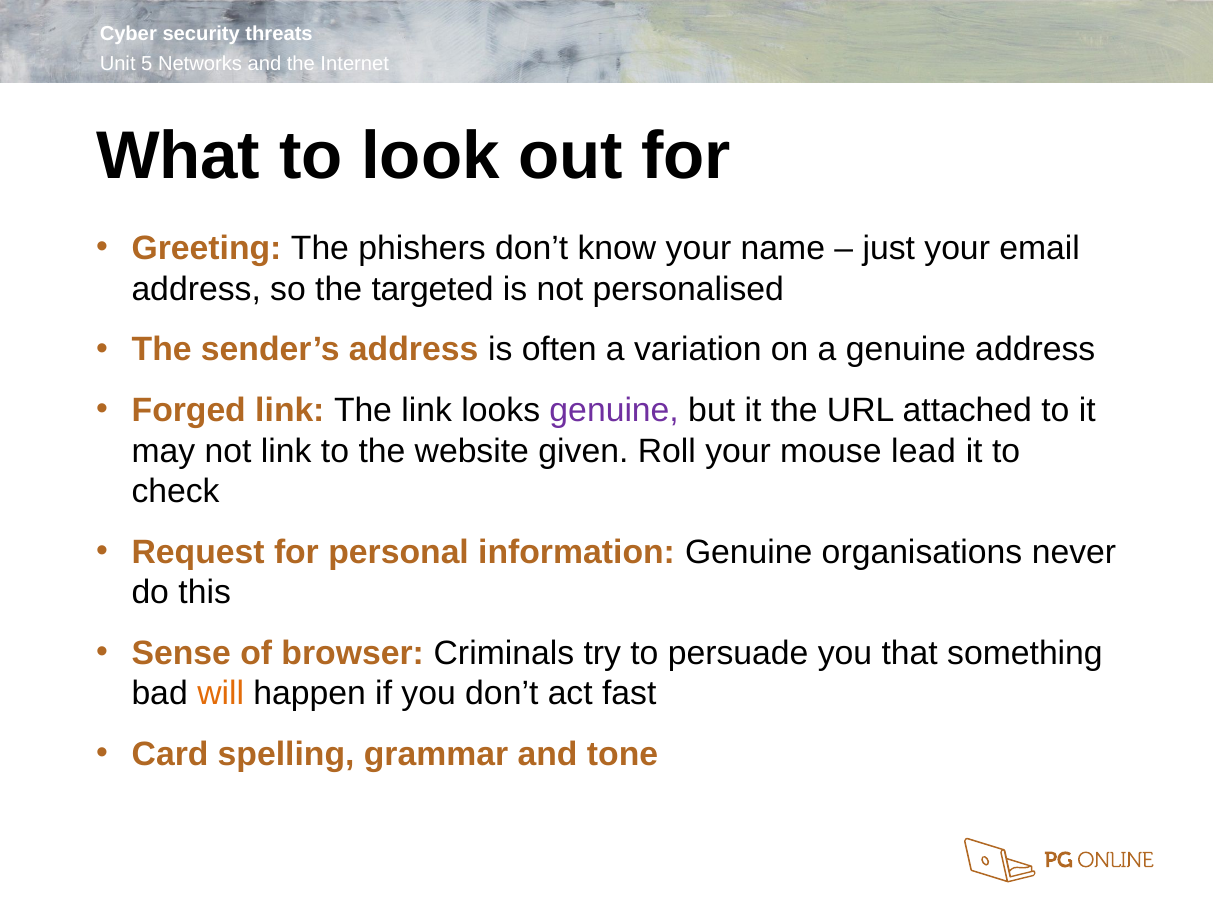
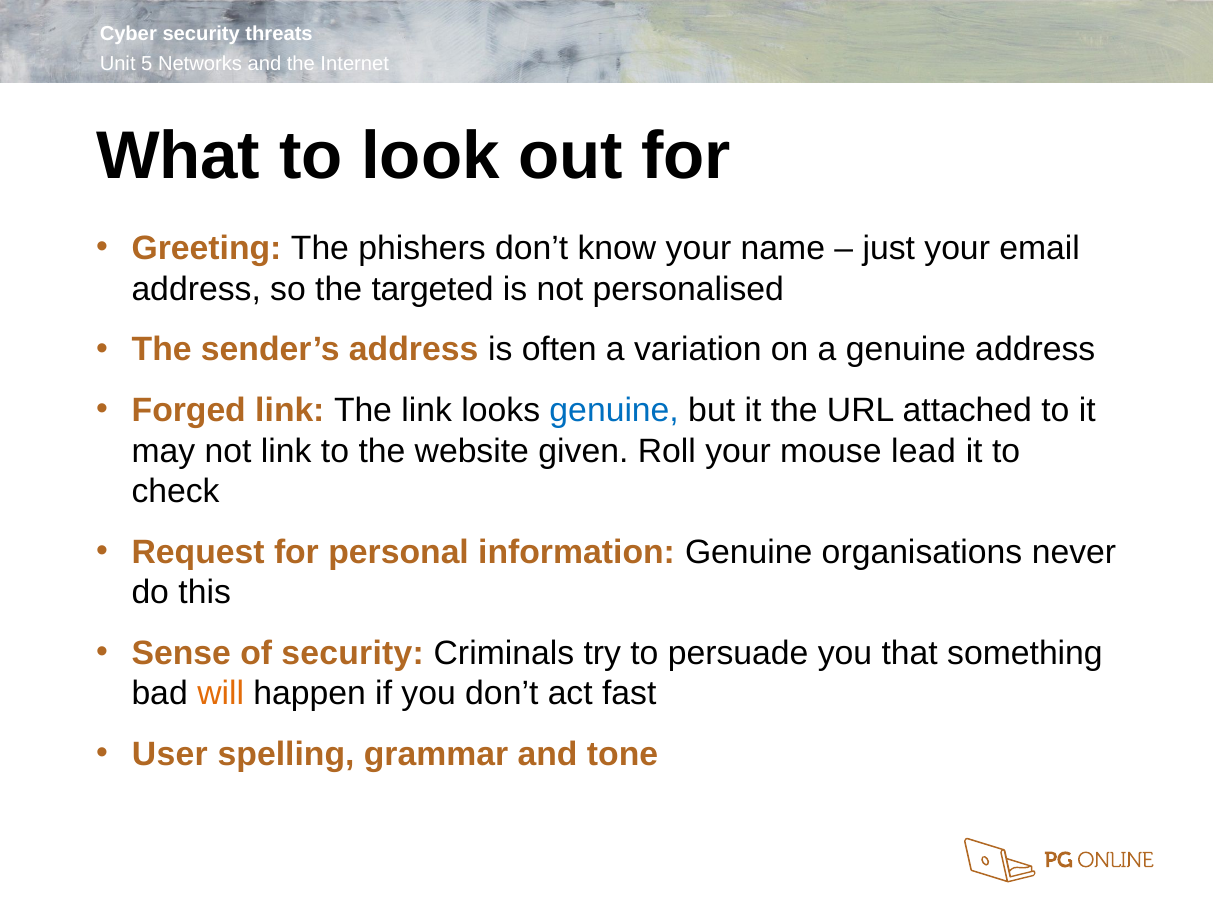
genuine colour: purple -> blue (614, 410)
of browser: browser -> security (353, 653)
Card: Card -> User (170, 754)
